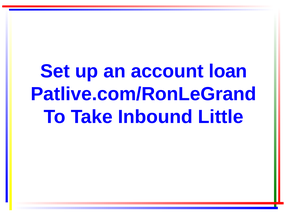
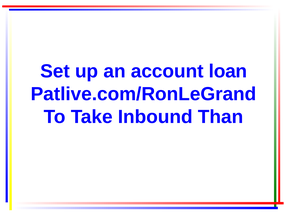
Little: Little -> Than (221, 117)
